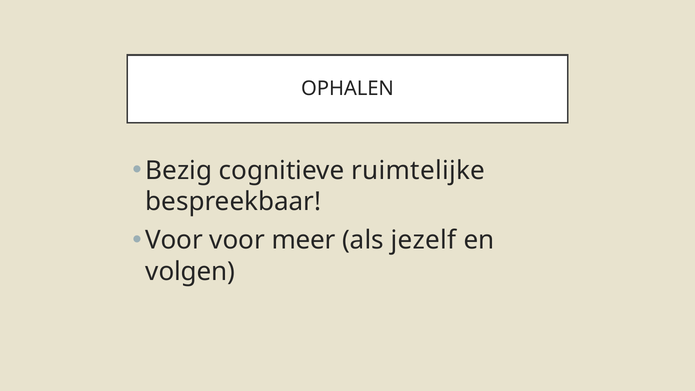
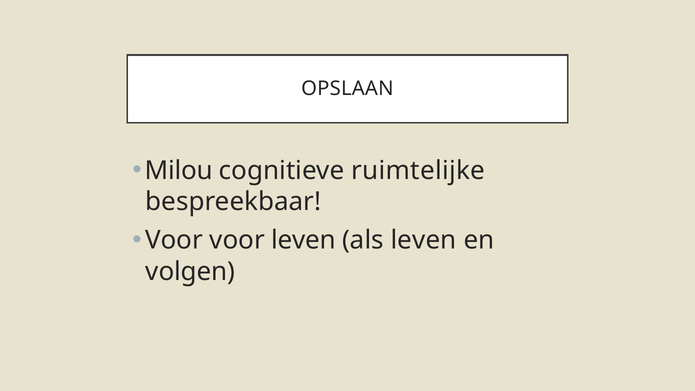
OPHALEN: OPHALEN -> OPSLAAN (347, 89)
Bezig: Bezig -> Milou (179, 170)
voor meer: meer -> leven (304, 240)
als jezelf: jezelf -> leven (424, 240)
